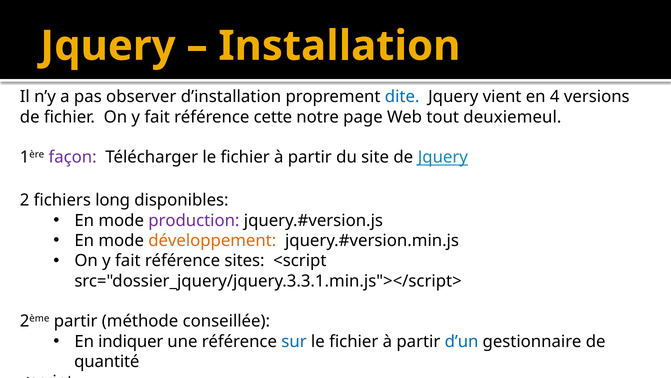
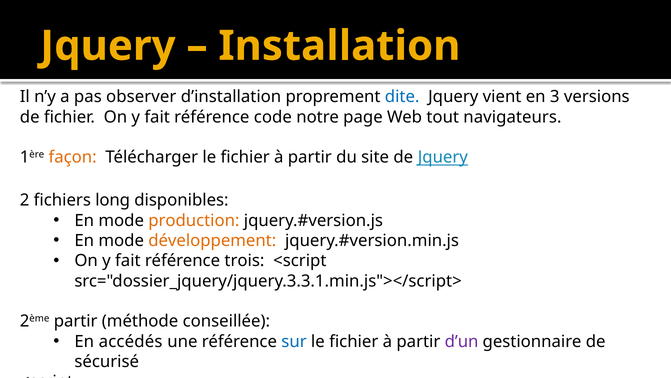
4: 4 -> 3 (555, 97)
cette: cette -> code (273, 117)
deuxiemeul: deuxiemeul -> navigateurs (512, 117)
façon colour: purple -> orange (73, 157)
production colour: purple -> orange (194, 220)
sites: sites -> trois (244, 261)
indiquer: indiquer -> accédés (131, 341)
d’un colour: blue -> purple (462, 341)
quantité: quantité -> sécurisé (107, 361)
